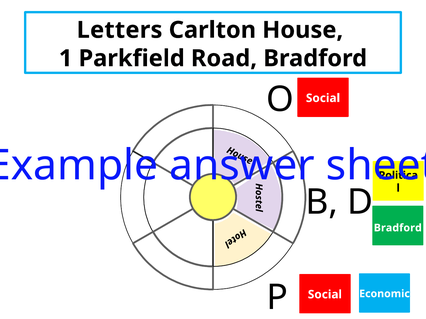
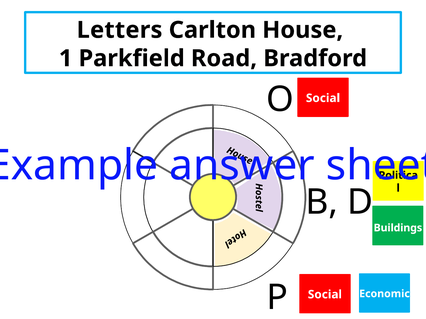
Bradford: Bradford -> Buildings (398, 228)
